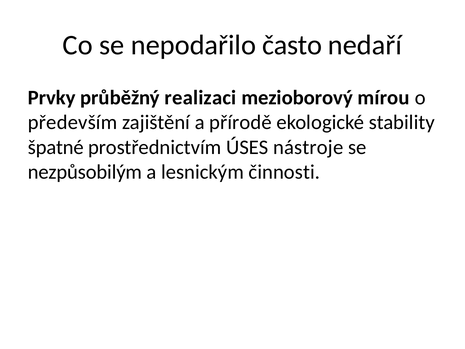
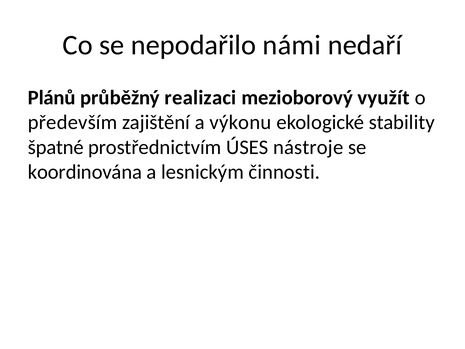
často: často -> námi (292, 45)
Prvky: Prvky -> Plánů (52, 98)
mírou: mírou -> využít (384, 98)
přírodě: přírodě -> výkonu (240, 122)
nezpůsobilým: nezpůsobilým -> koordinována (85, 172)
